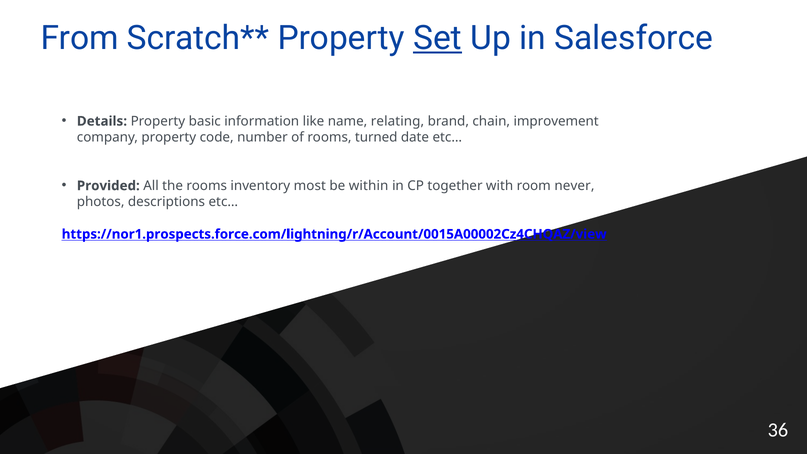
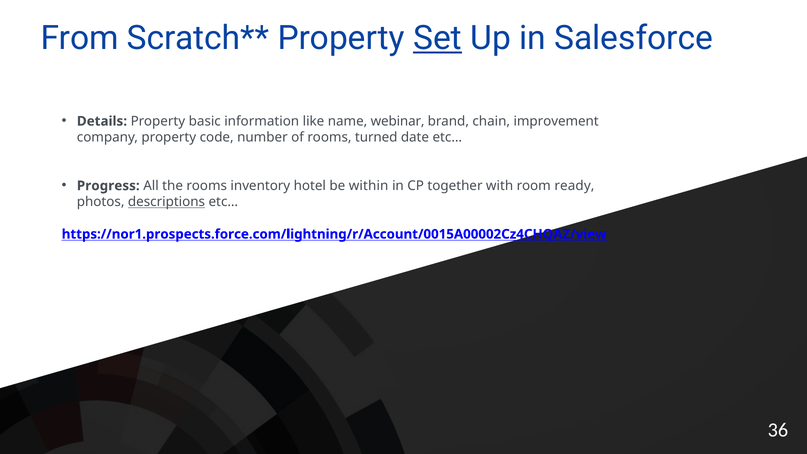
relating: relating -> webinar (398, 121)
Provided: Provided -> Progress (108, 186)
most: most -> hotel (310, 186)
never: never -> ready (574, 186)
descriptions underline: none -> present (167, 202)
